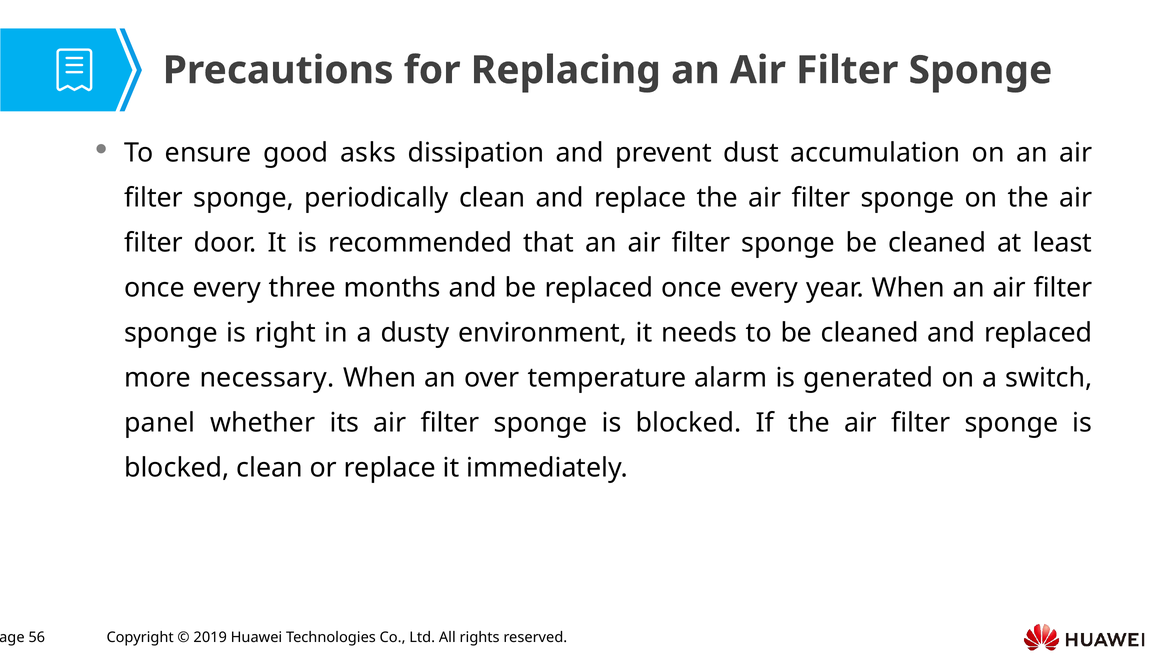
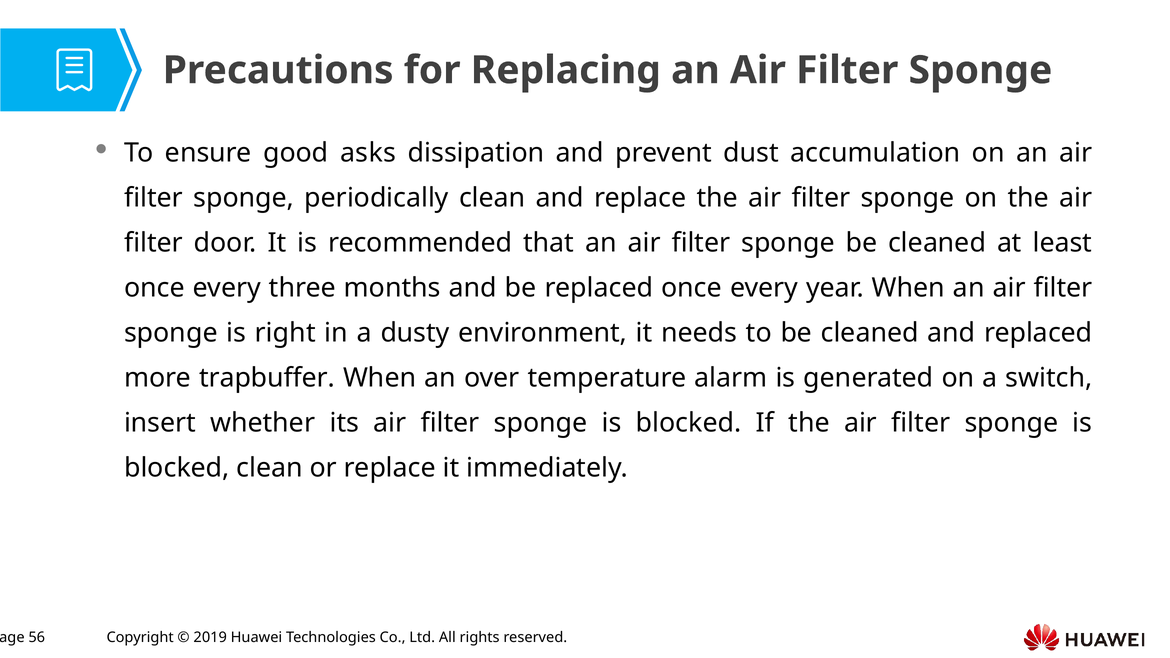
necessary: necessary -> trapbuffer (267, 378)
panel: panel -> insert (160, 423)
